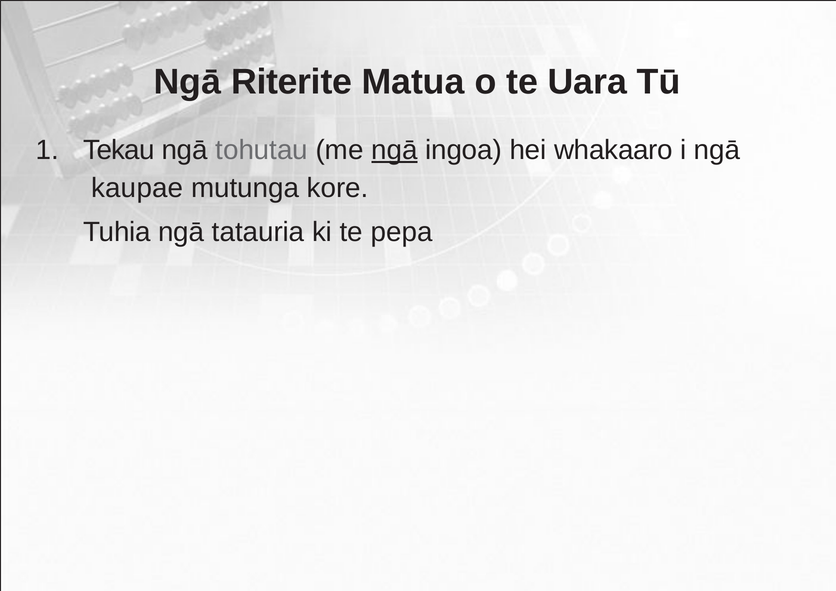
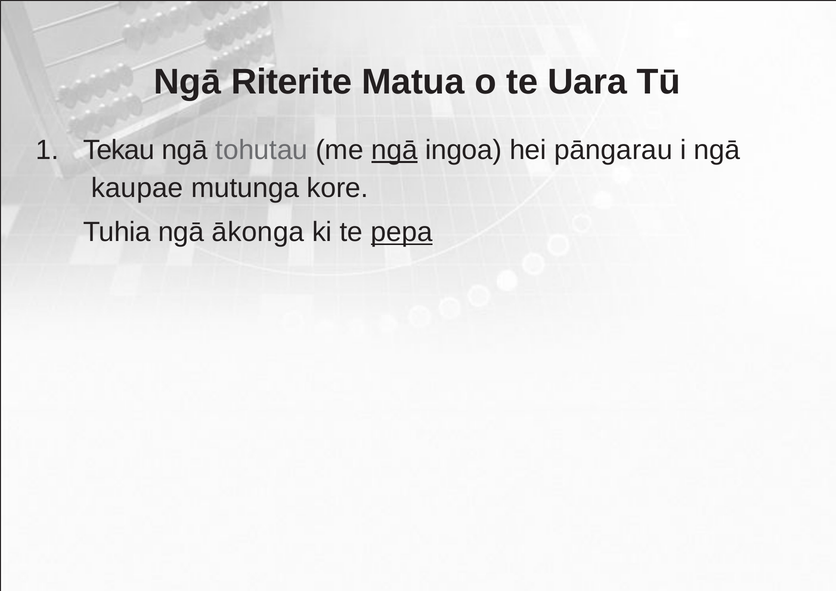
whakaaro: whakaaro -> pāngarau (613, 150)
tatauria: tatauria -> ākonga (258, 232)
pepa underline: none -> present (402, 232)
